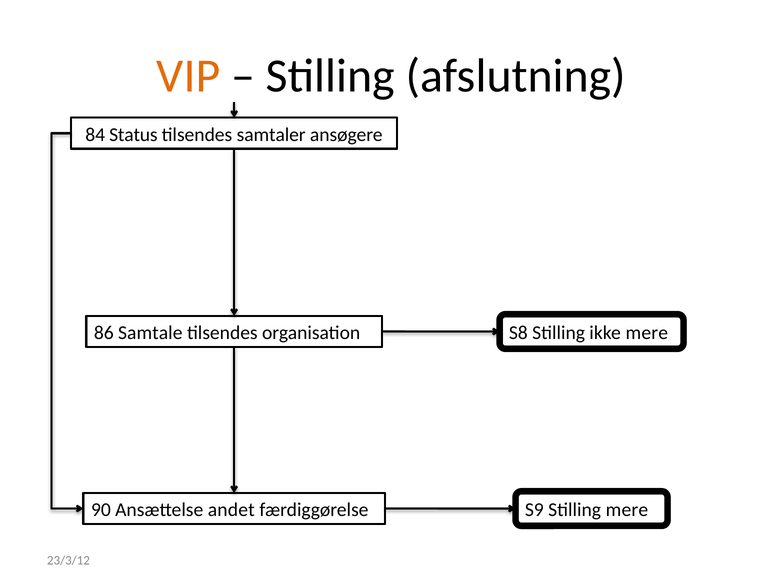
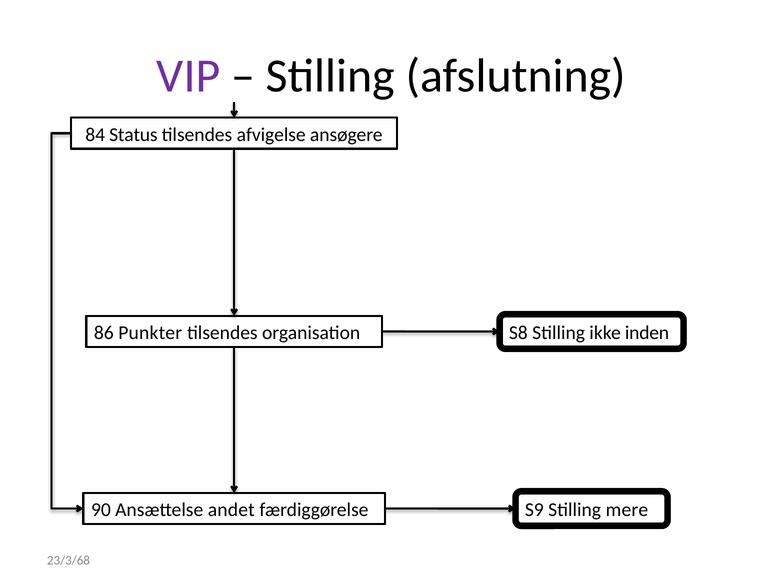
VIP colour: orange -> purple (188, 76)
samtaler: samtaler -> afvigelse (271, 135)
Samtale: Samtale -> Punkter (150, 333)
ikke mere: mere -> inden (647, 333)
23/3/12: 23/3/12 -> 23/3/68 (68, 561)
